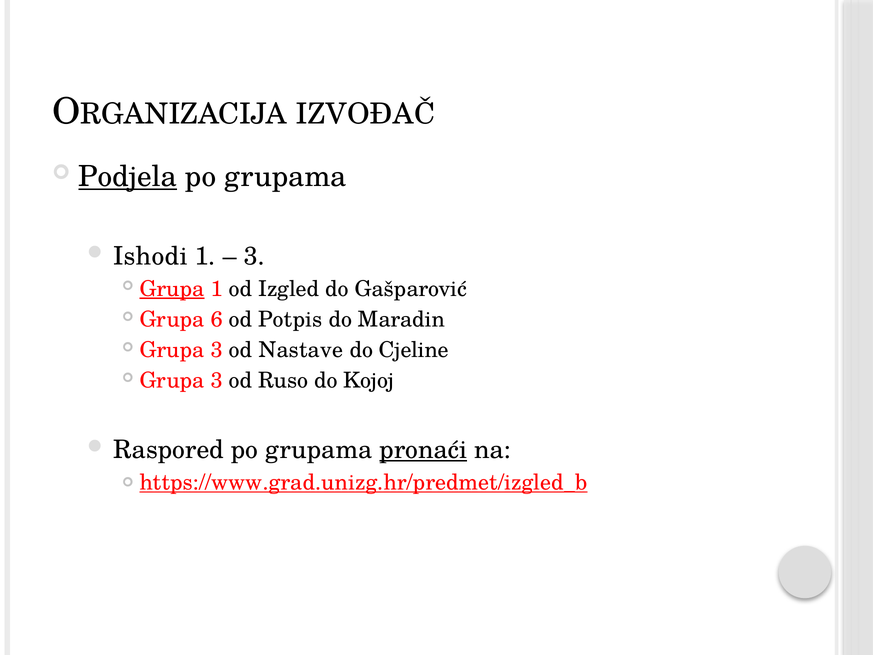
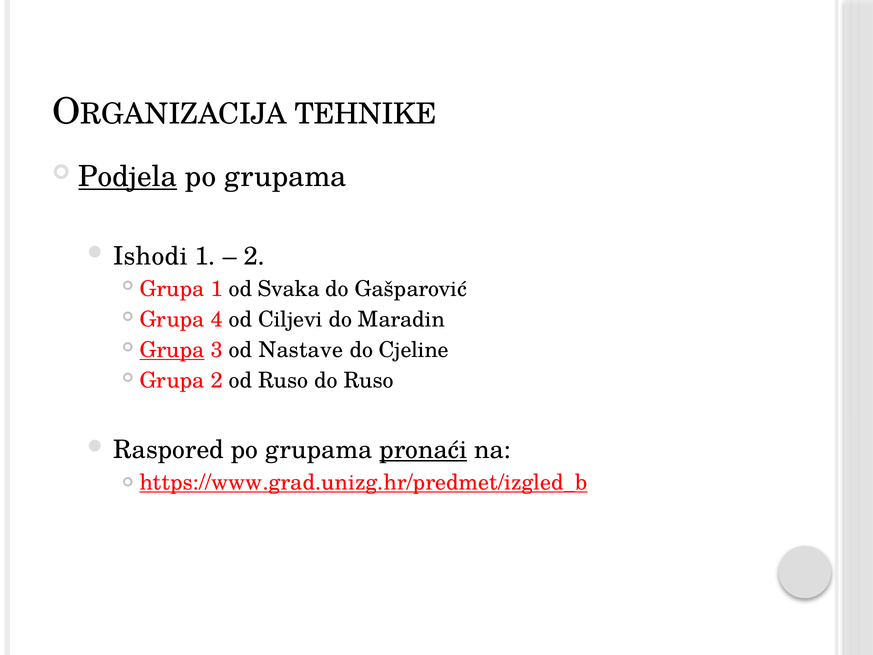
IZVOĐAČ: IZVOĐAČ -> TEHNIKE (366, 114)
3: 3 -> 2 (254, 256)
Grupa underline: present -> none (172, 289)
Izgled: Izgled -> Svaka (289, 289)
6: 6 -> 4 (217, 319)
Potpis: Potpis -> Ciljevi (290, 319)
Grupa underline: none -> present (172, 350)
3: 3 -> 2 (217, 380)
do Kojoj: Kojoj -> Ruso (369, 380)
